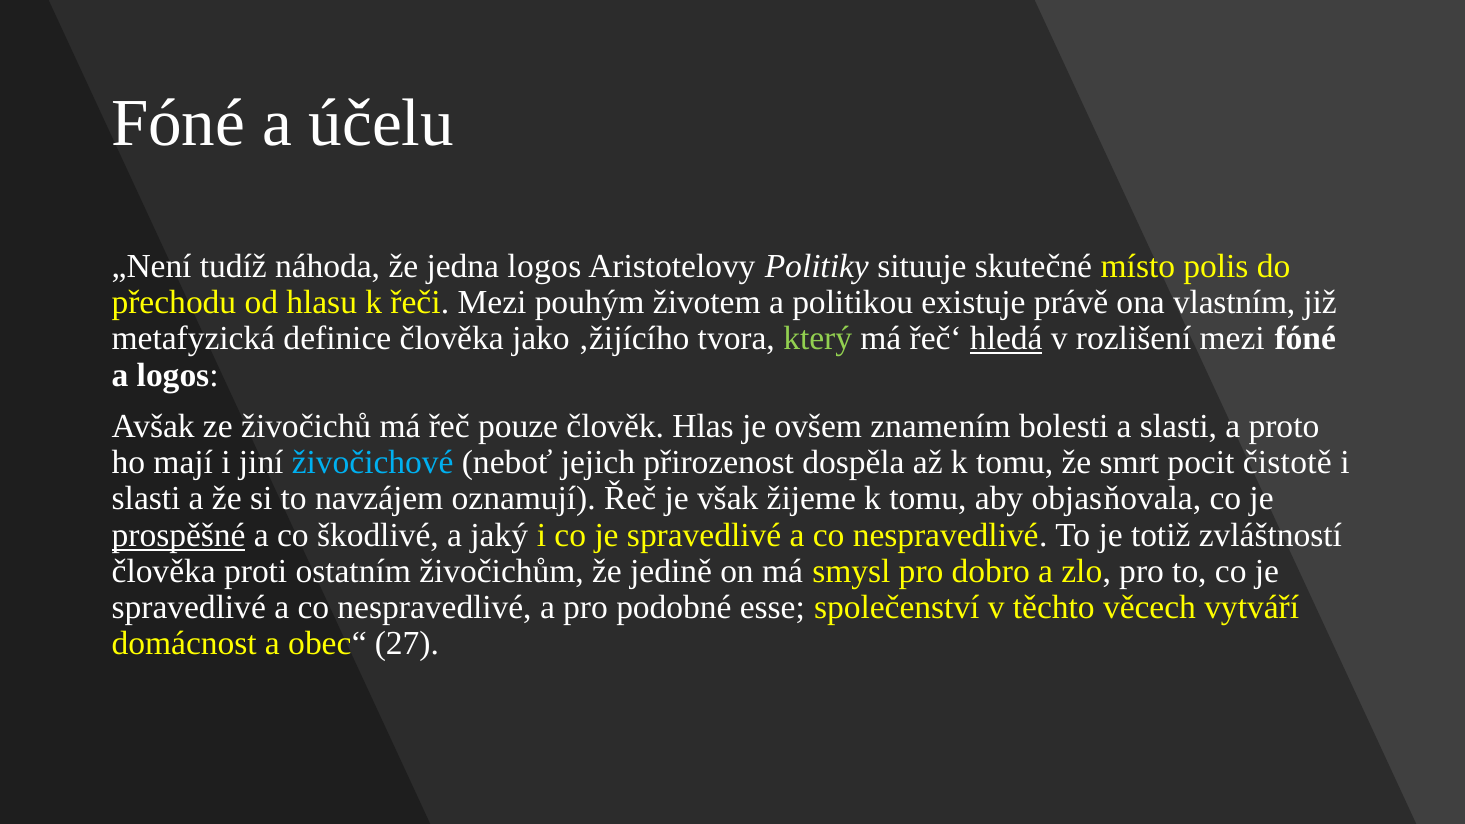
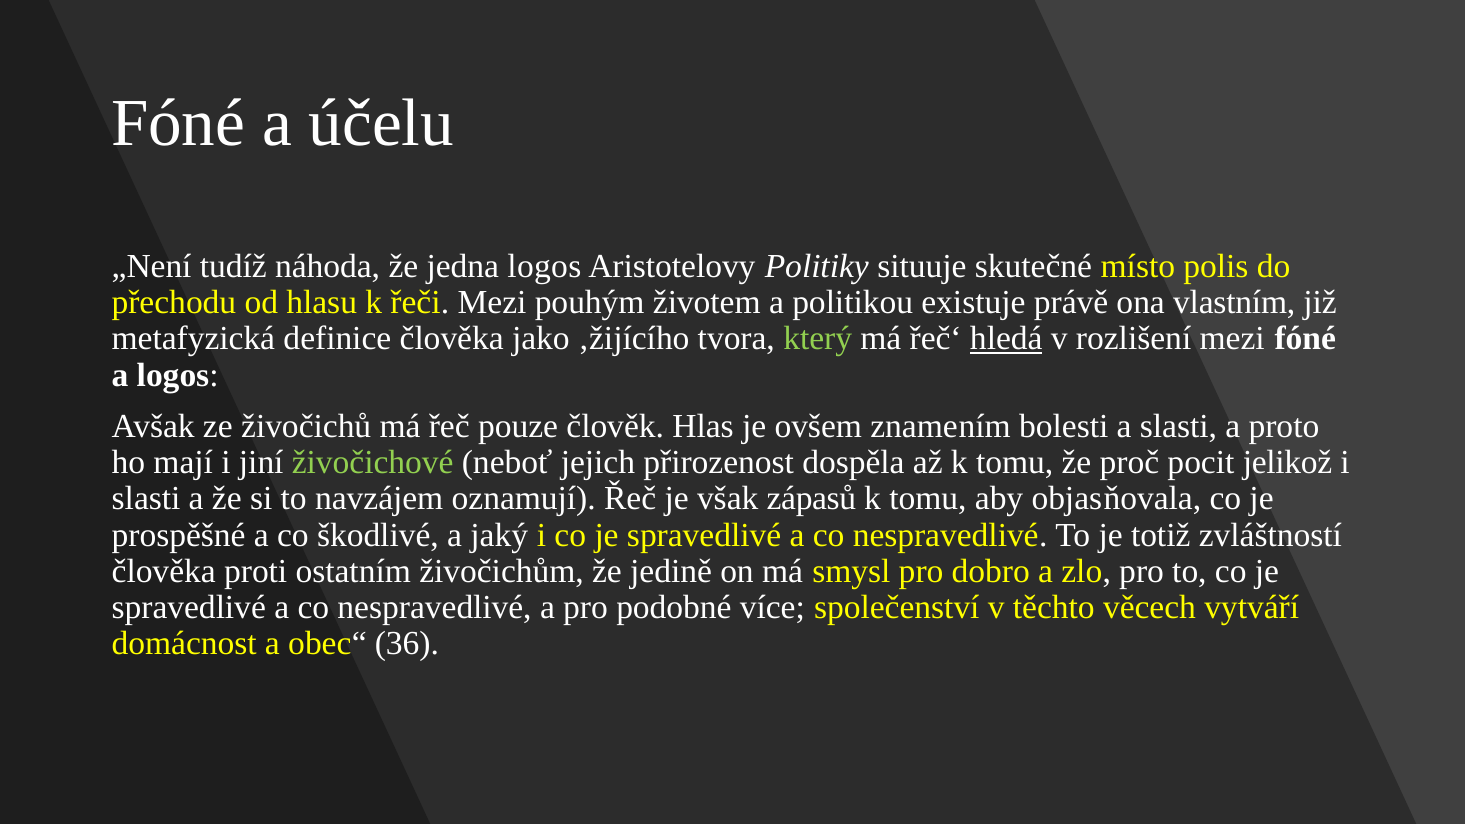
živočichové colour: light blue -> light green (373, 463)
smrt: smrt -> proč (1129, 463)
čistotě: čistotě -> jelikož (1288, 463)
žijeme: žijeme -> zápasů (811, 499)
prospěšné underline: present -> none (179, 535)
esse: esse -> více (772, 608)
27: 27 -> 36 (407, 644)
